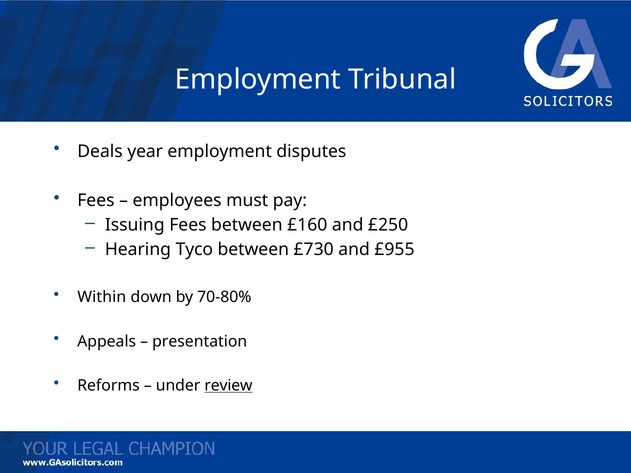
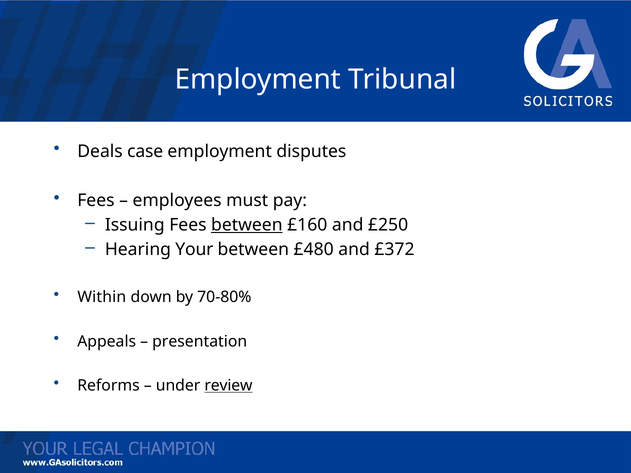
year: year -> case (145, 152)
between underline: none -> present (247, 225)
Tyco: Tyco -> Your (194, 250)
£730: £730 -> £480 (314, 250)
£955: £955 -> £372 (394, 250)
